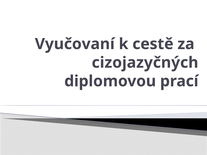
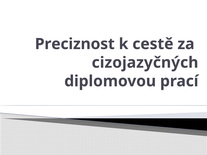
Vyučovaní: Vyučovaní -> Preciznost (75, 44)
